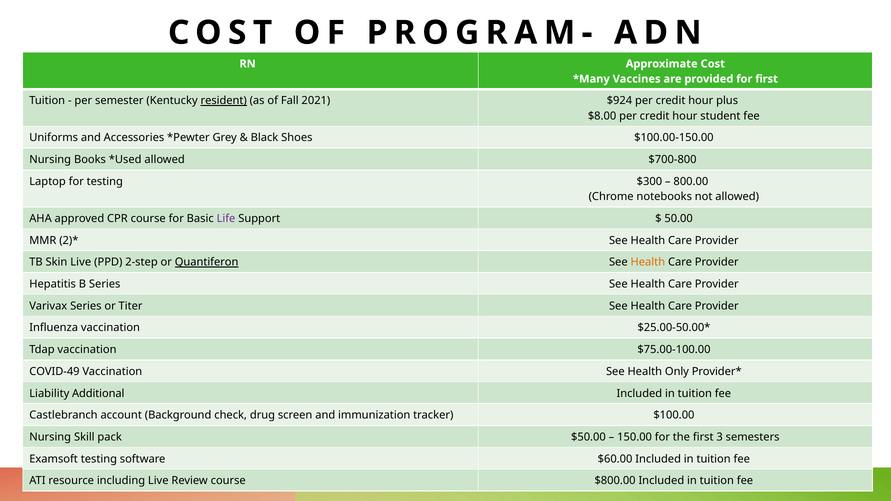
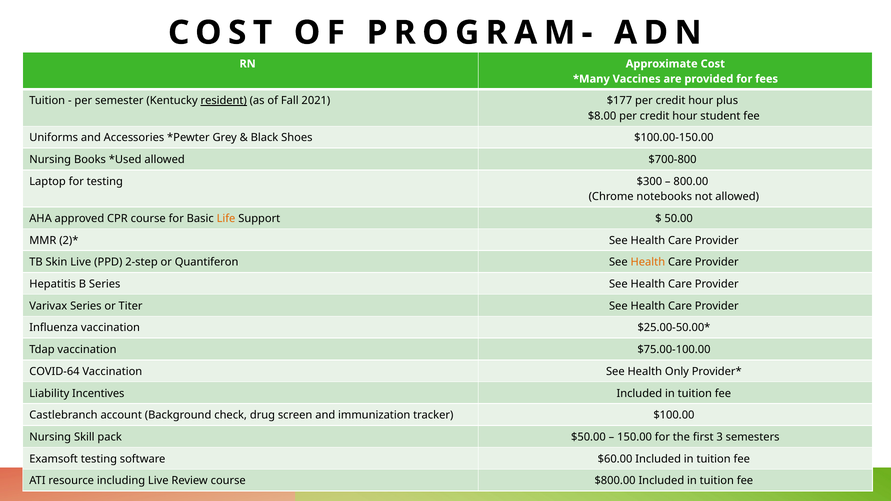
for first: first -> fees (767, 79)
$924: $924 -> $177 (619, 101)
Life colour: purple -> orange (226, 219)
Quantiferon underline: present -> none (207, 262)
COVID-49: COVID-49 -> COVID-64 (54, 372)
Additional: Additional -> Incentives (98, 393)
